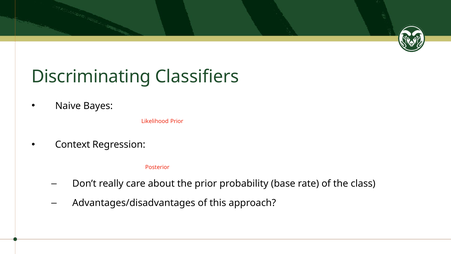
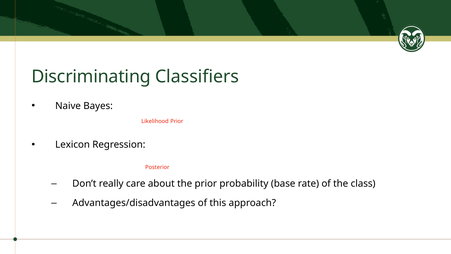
Context: Context -> Lexicon (73, 144)
